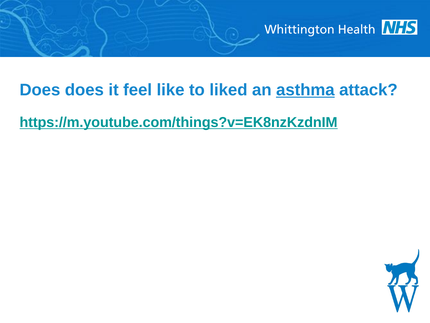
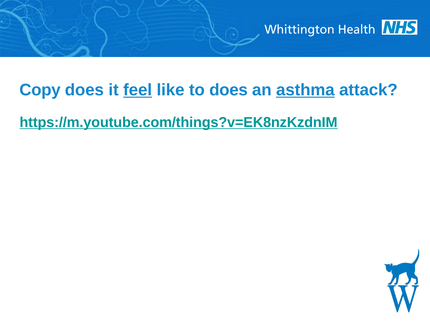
Does: Does -> Copy (40, 90)
feel underline: none -> present (138, 90)
to liked: liked -> does (229, 90)
